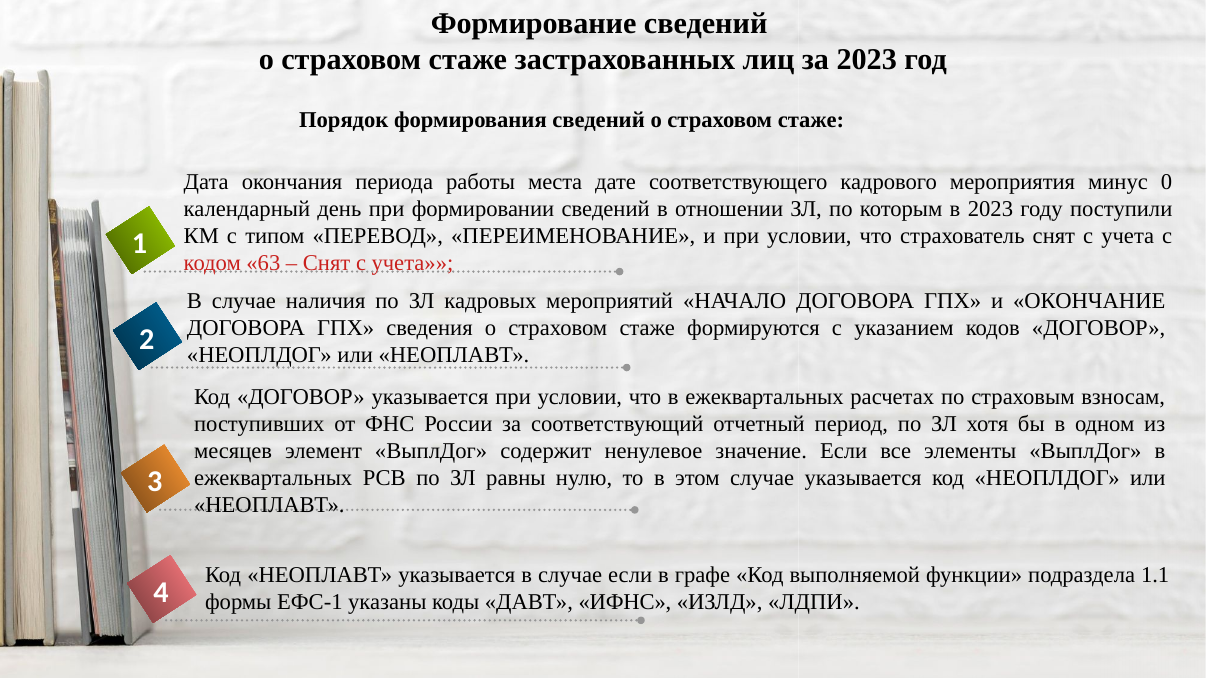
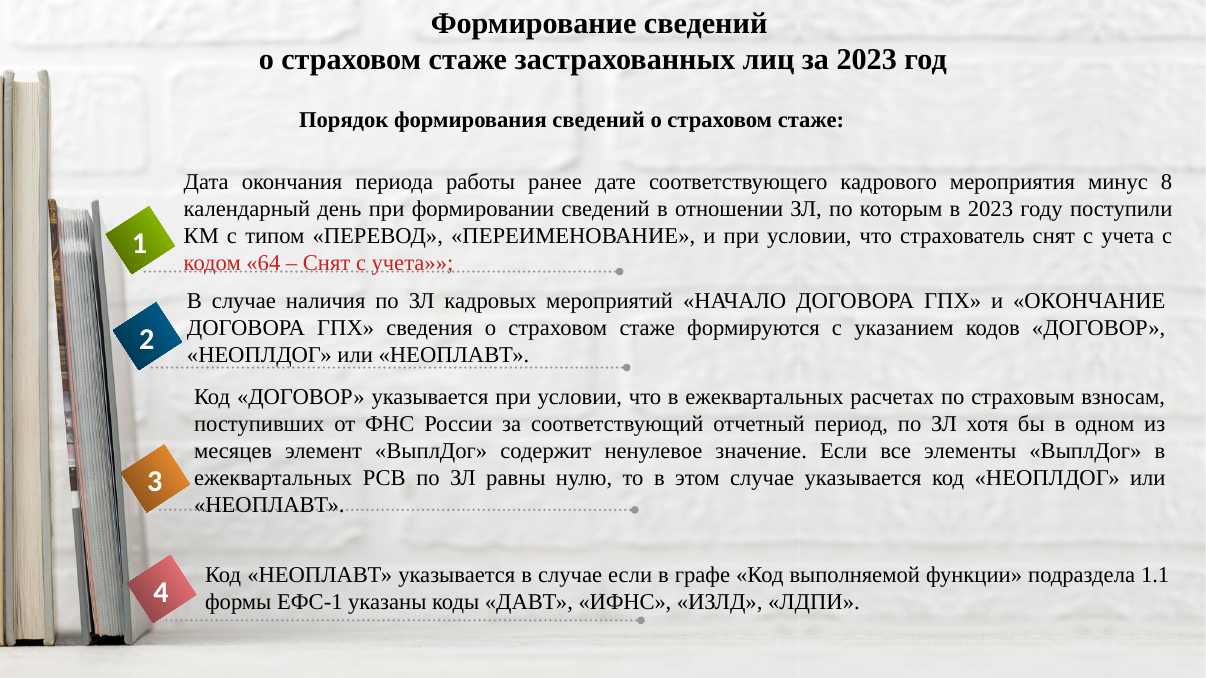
места: места -> ранее (555, 182)
0: 0 -> 8 (1167, 182)
63: 63 -> 64 (263, 264)
